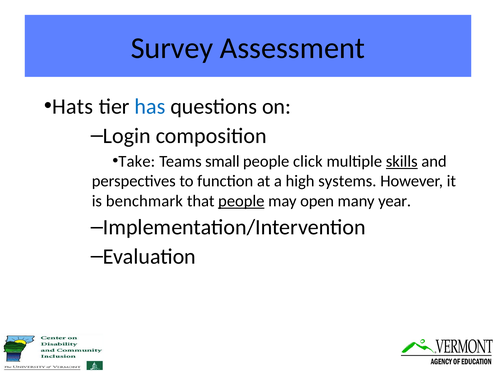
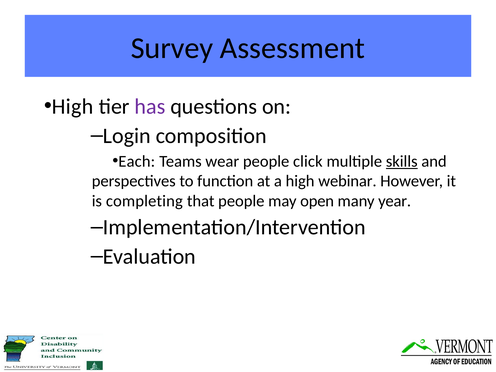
Hats: Hats -> High (73, 107)
has colour: blue -> purple (150, 107)
Take: Take -> Each (137, 161)
small: small -> wear (222, 161)
systems: systems -> webinar (347, 181)
benchmark: benchmark -> completing (144, 201)
people underline: present -> none (241, 201)
